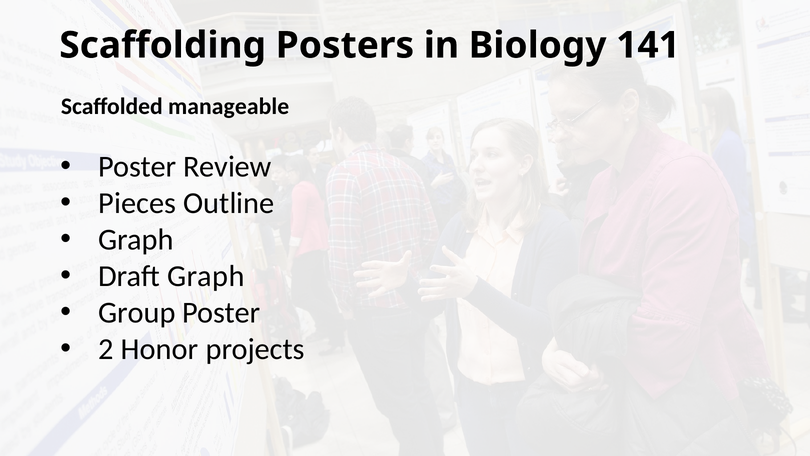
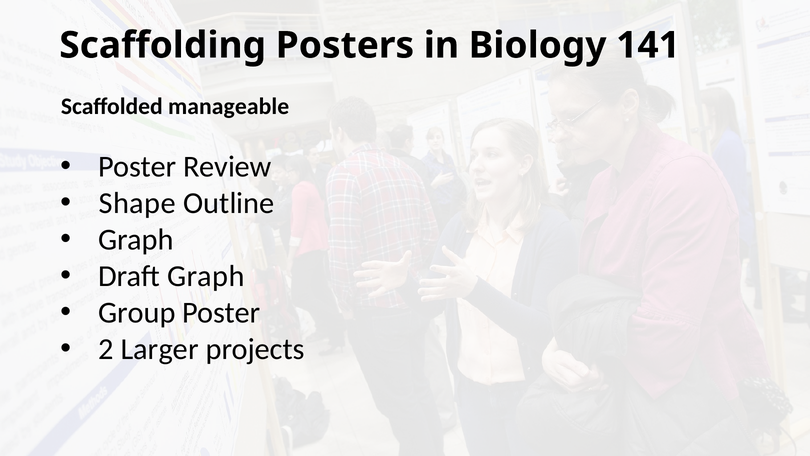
Pieces: Pieces -> Shape (137, 203)
Honor: Honor -> Larger (160, 349)
